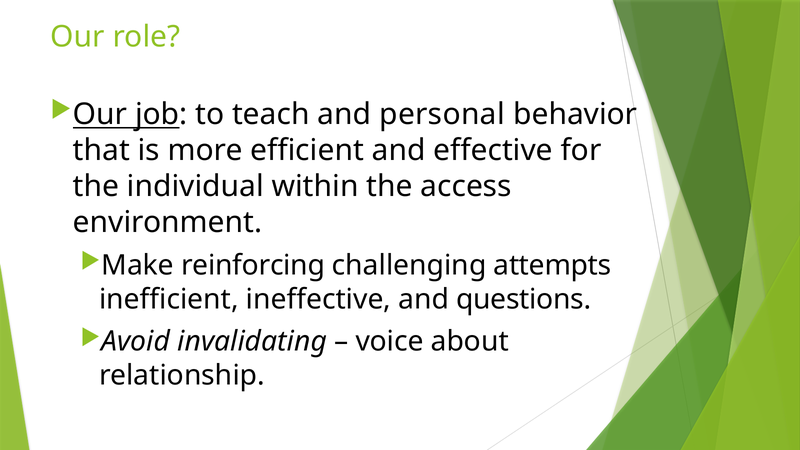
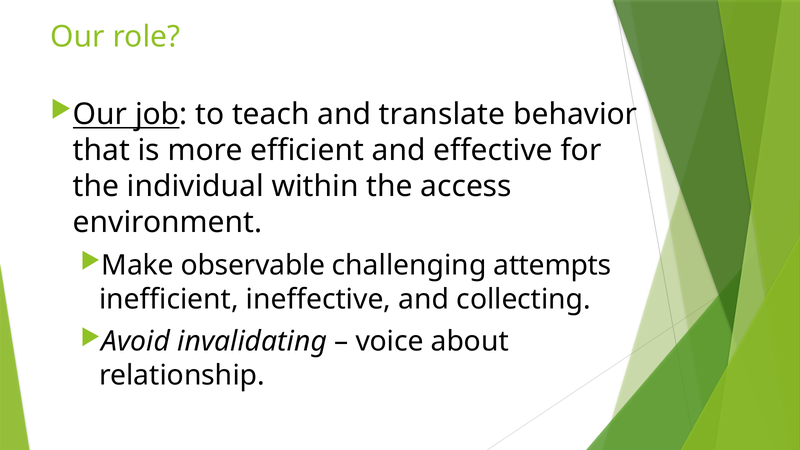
personal: personal -> translate (442, 114)
reinforcing: reinforcing -> observable (253, 265)
questions: questions -> collecting (524, 299)
